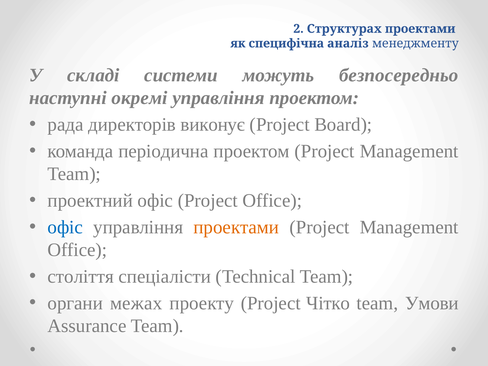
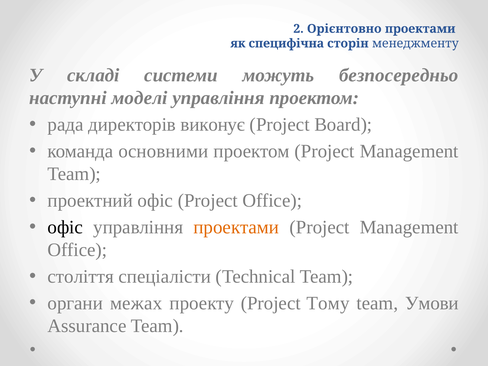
Структурах: Структурах -> Орієнтовно (344, 29)
аналіз: аналіз -> сторін (348, 43)
окремі: окремі -> моделі (139, 98)
періодична: періодична -> основними (163, 151)
офіс colour: blue -> black (65, 227)
Чітко: Чітко -> Тому (328, 303)
